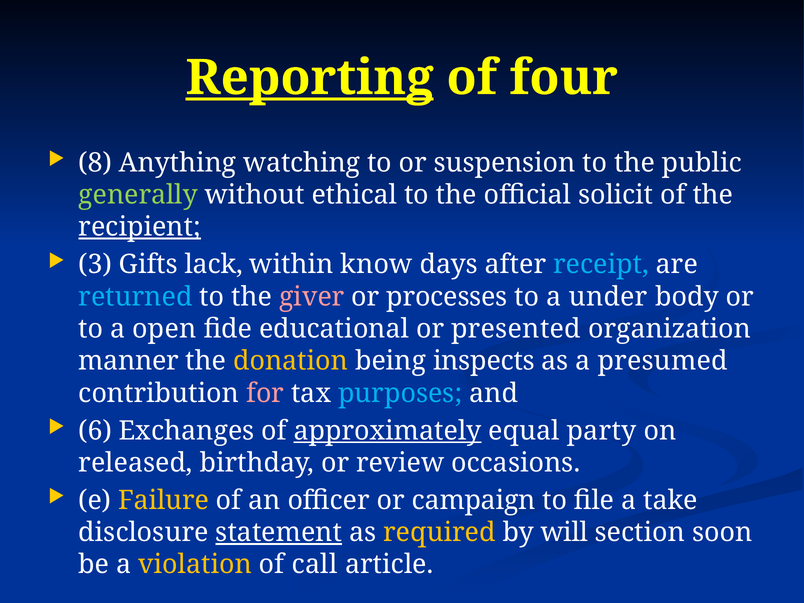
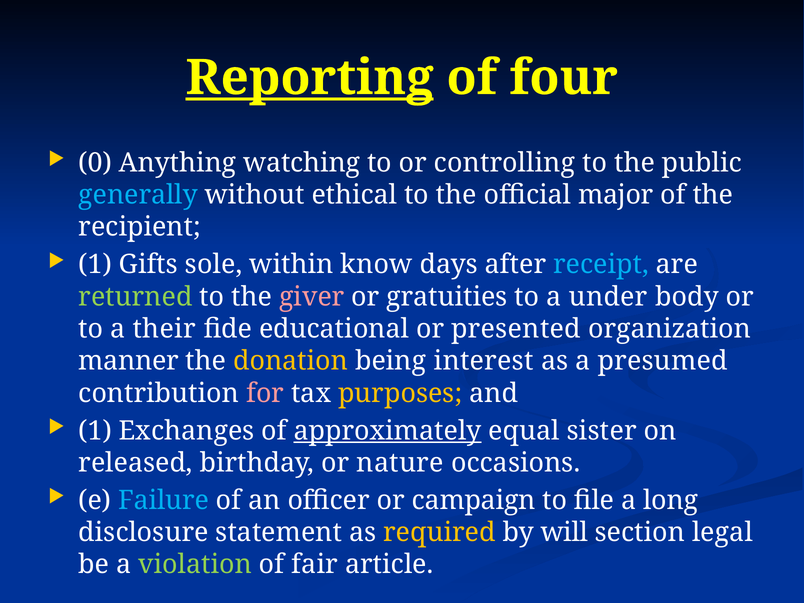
8: 8 -> 0 (95, 163)
suspension: suspension -> controlling (505, 163)
generally colour: light green -> light blue (138, 195)
solicit: solicit -> major (616, 195)
recipient underline: present -> none (140, 227)
3: 3 -> 1 (95, 265)
lack: lack -> sole (214, 265)
returned colour: light blue -> light green (135, 297)
processes: processes -> gratuities (447, 297)
open: open -> their (164, 329)
inspects: inspects -> interest (484, 361)
purposes colour: light blue -> yellow (400, 393)
6: 6 -> 1 (95, 431)
party: party -> sister (602, 431)
review: review -> nature (400, 463)
Failure colour: yellow -> light blue (164, 500)
take: take -> long (671, 500)
statement underline: present -> none (279, 532)
soon: soon -> legal (722, 532)
violation colour: yellow -> light green (195, 565)
call: call -> fair (315, 565)
